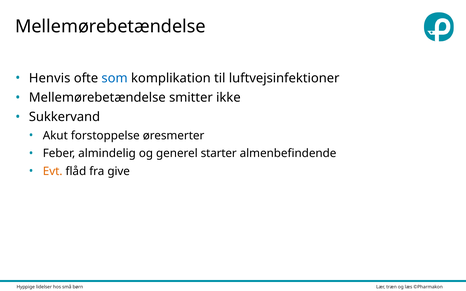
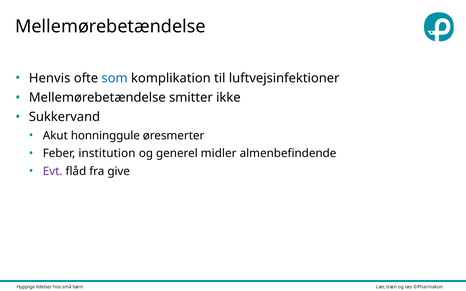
forstoppelse: forstoppelse -> honninggule (105, 136)
almindelig: almindelig -> institution (107, 153)
starter: starter -> midler (219, 153)
Evt colour: orange -> purple (53, 171)
